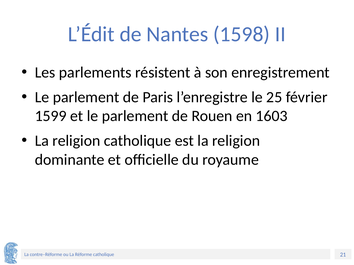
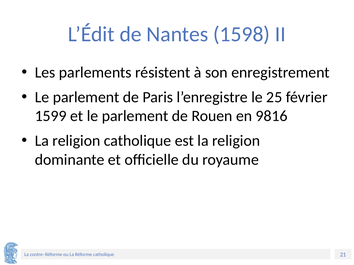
1603: 1603 -> 9816 (272, 116)
